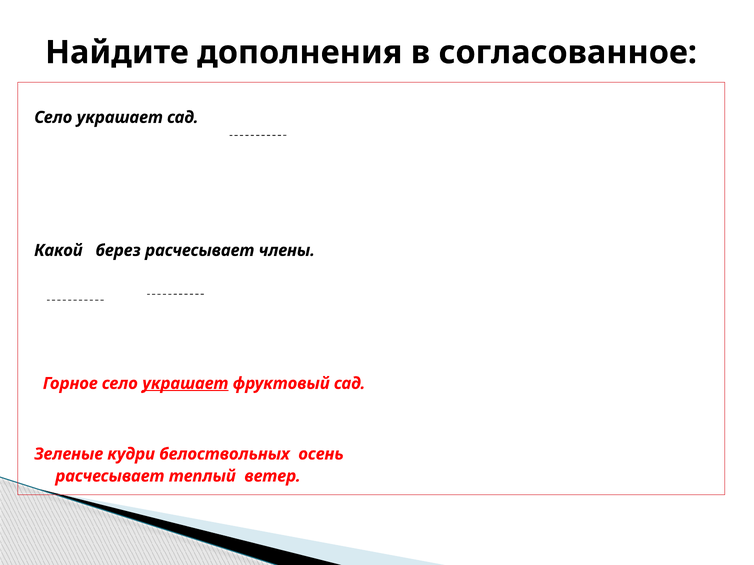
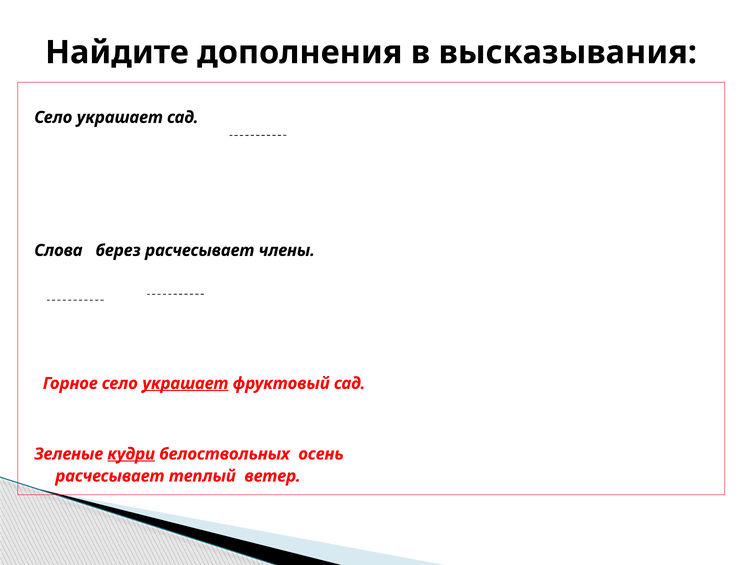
согласованное: согласованное -> высказывания (568, 53)
Какой: Какой -> Слова (58, 251)
кудри underline: none -> present (131, 454)
